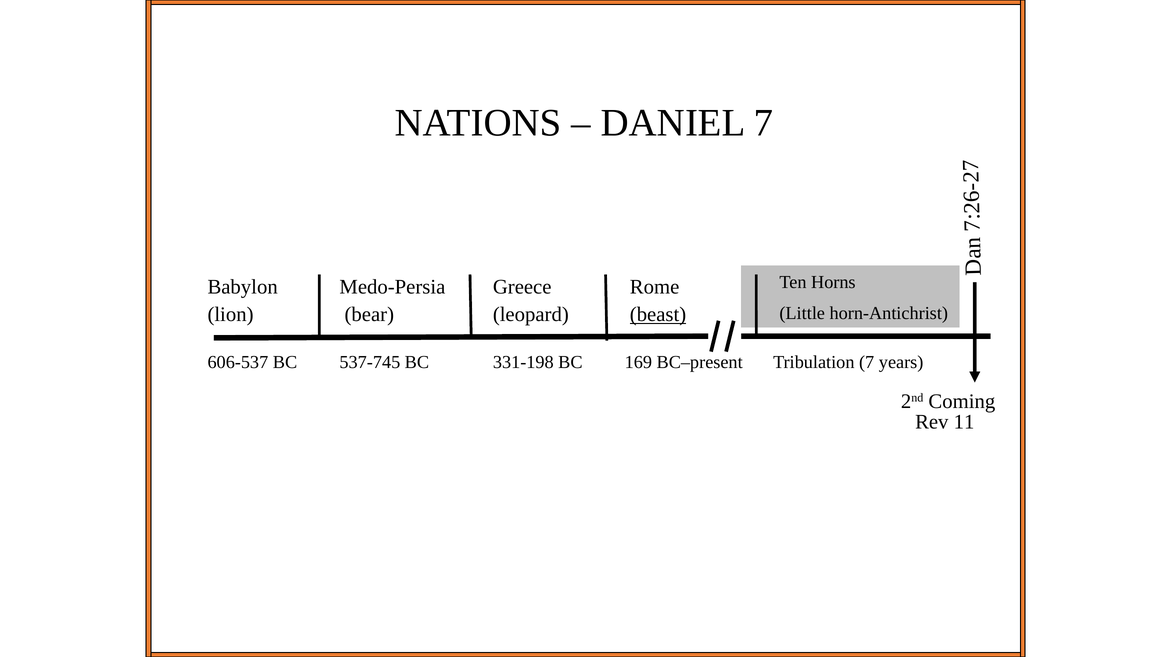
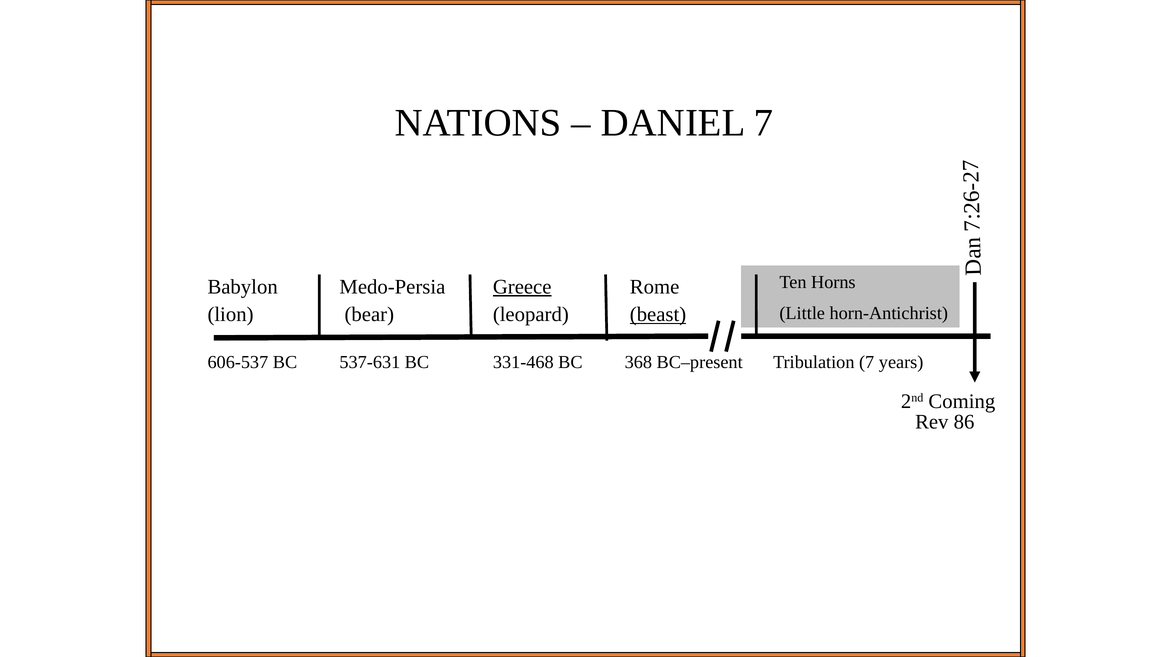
Greece underline: none -> present (522, 287)
537-745: 537-745 -> 537-631 (370, 363)
331-198: 331-198 -> 331-468 (523, 363)
169: 169 -> 368 (638, 363)
11: 11 -> 86 (964, 422)
